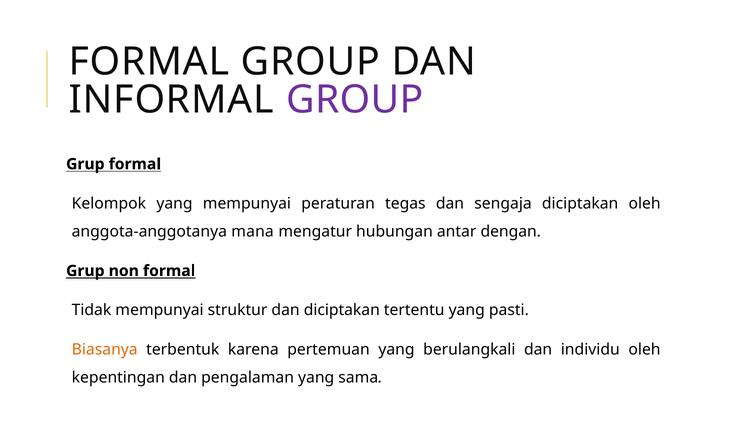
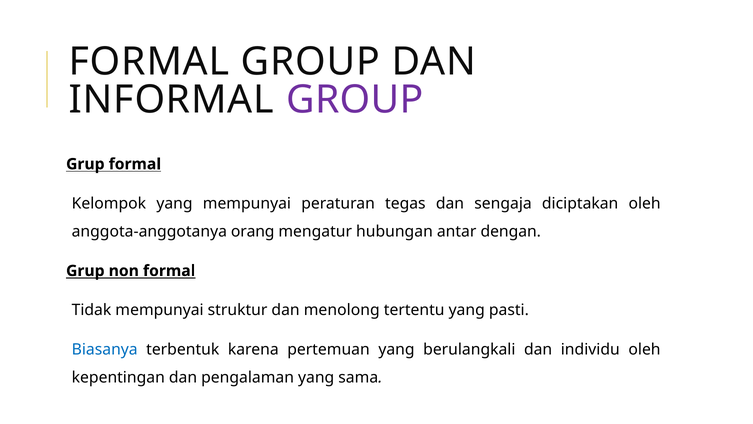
mana: mana -> orang (253, 231)
dan diciptakan: diciptakan -> menolong (342, 310)
Biasanya colour: orange -> blue (105, 349)
